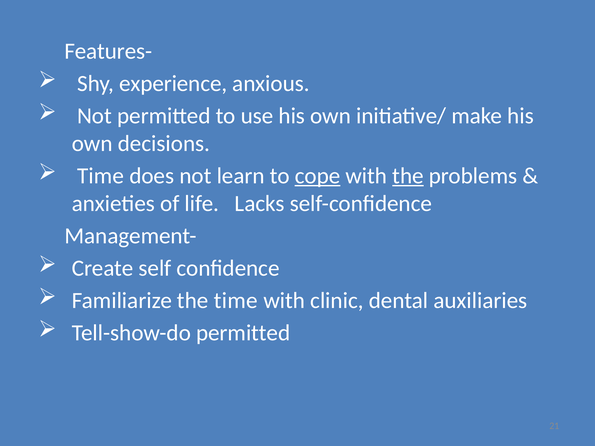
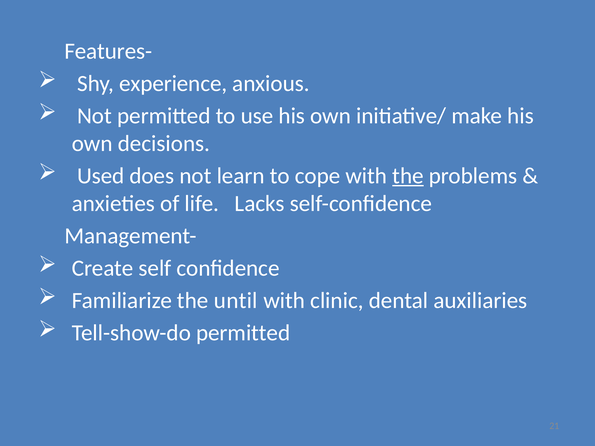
Time: Time -> Used (101, 176)
cope underline: present -> none (318, 176)
the time: time -> until (236, 301)
